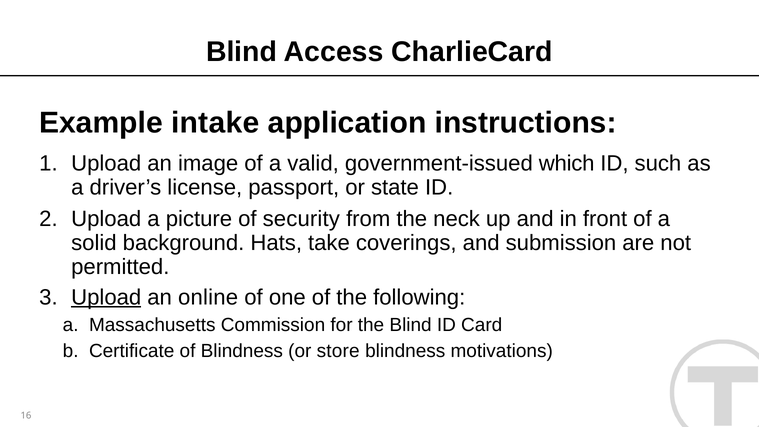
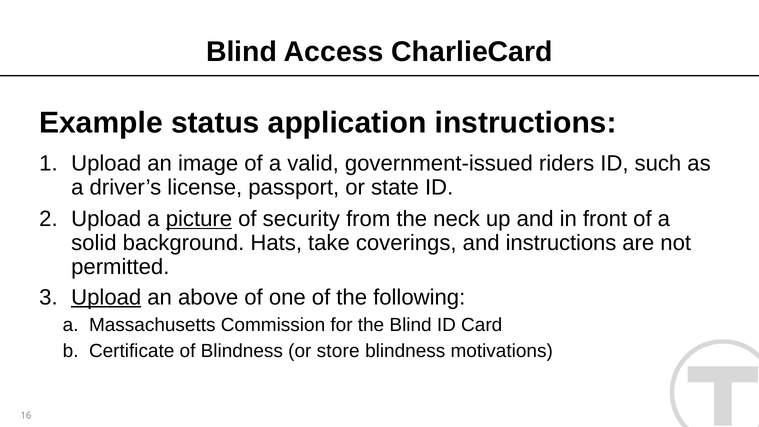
intake: intake -> status (215, 123)
which: which -> riders (567, 163)
picture underline: none -> present (199, 219)
and submission: submission -> instructions (561, 243)
online: online -> above (208, 297)
